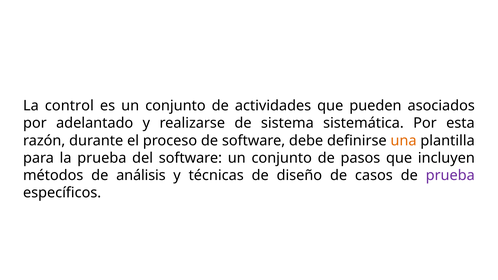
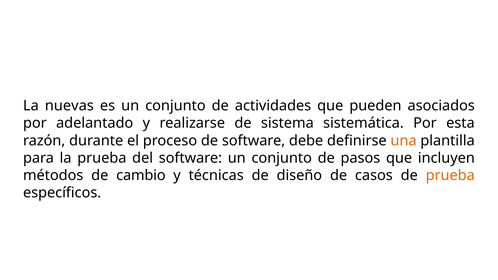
control: control -> nuevas (69, 106)
análisis: análisis -> cambio (141, 175)
prueba colour: purple -> orange (450, 175)
